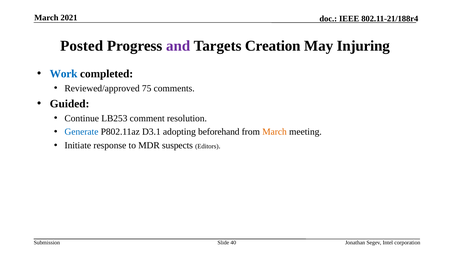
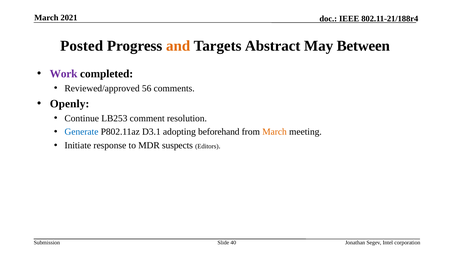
and colour: purple -> orange (178, 46)
Creation: Creation -> Abstract (273, 46)
Injuring: Injuring -> Between (363, 46)
Work colour: blue -> purple (64, 74)
75: 75 -> 56 (147, 88)
Guided: Guided -> Openly (70, 104)
